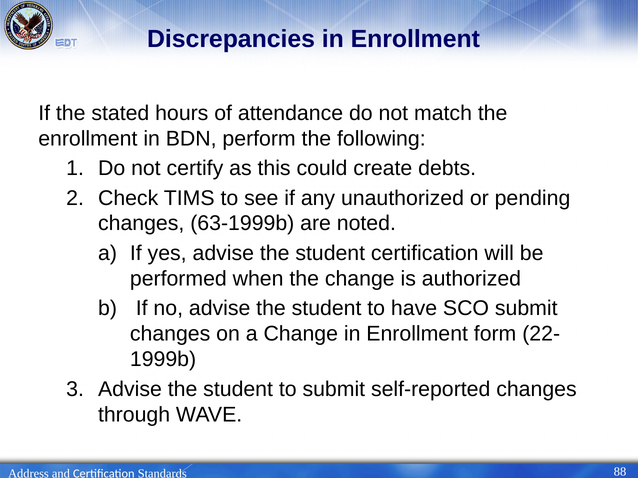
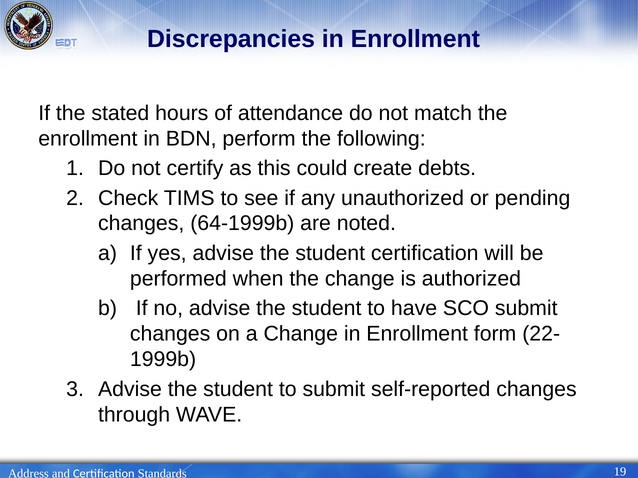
63-1999b: 63-1999b -> 64-1999b (242, 224)
88: 88 -> 19 (620, 472)
